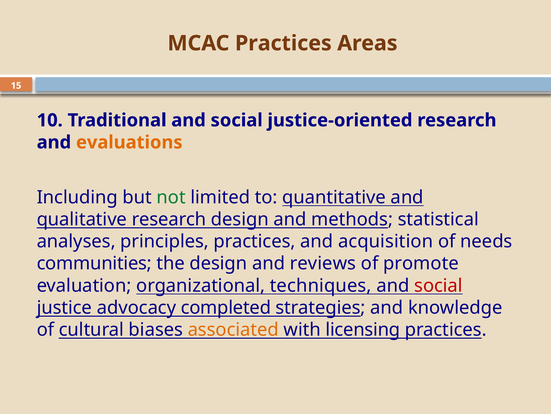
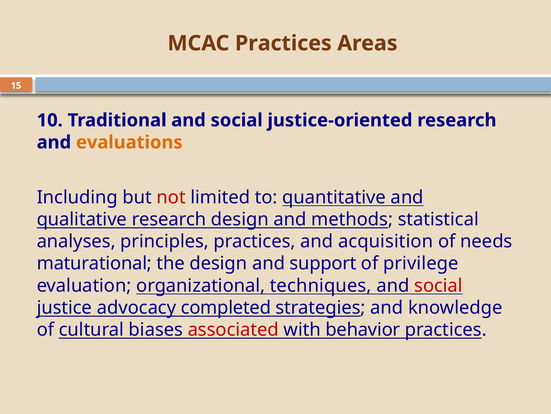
not colour: green -> red (171, 197)
communities: communities -> maturational (94, 263)
reviews: reviews -> support (323, 263)
promote: promote -> privilege (421, 263)
associated colour: orange -> red (233, 329)
licensing: licensing -> behavior (363, 329)
